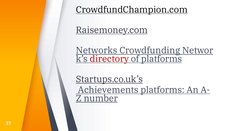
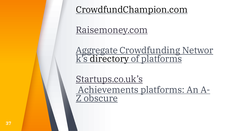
Networks: Networks -> Aggregate (97, 50)
directory colour: red -> black (109, 59)
number: number -> obscure (101, 98)
